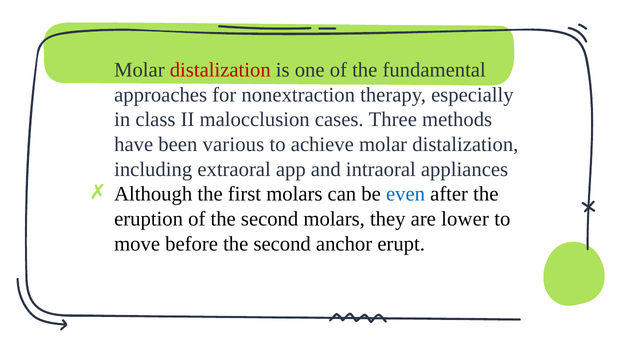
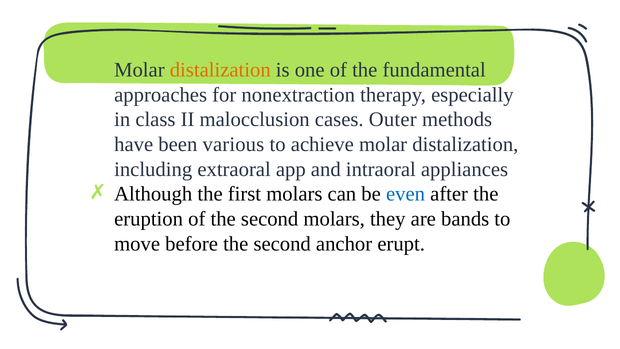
distalization colour: red -> orange (220, 70)
Three: Three -> Outer (393, 120)
lower: lower -> bands (465, 219)
